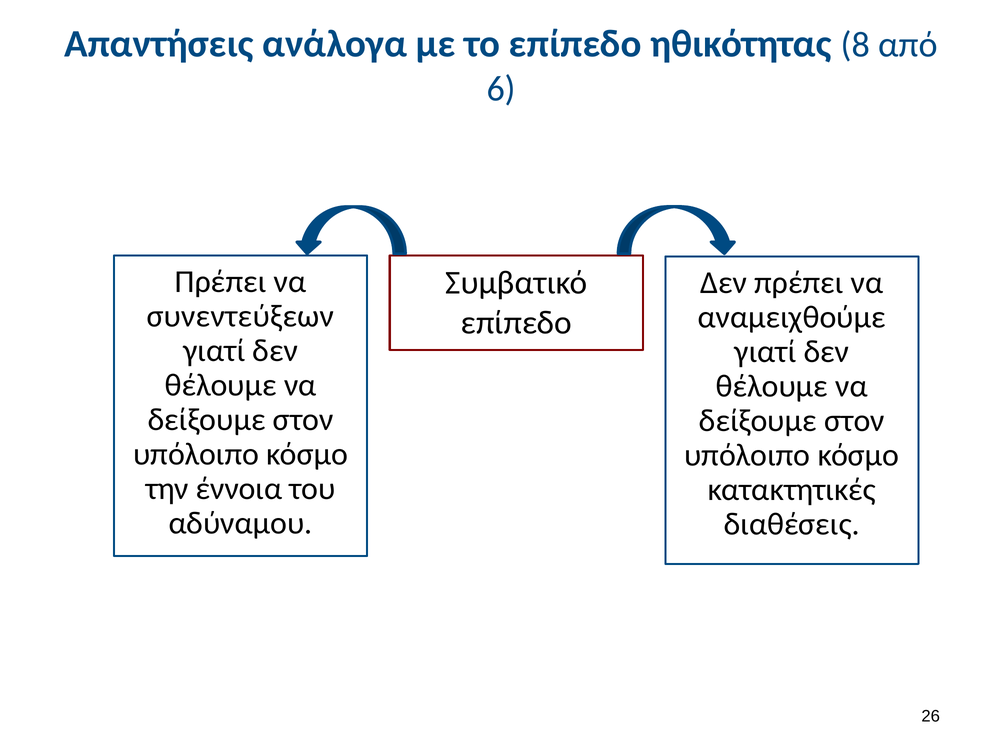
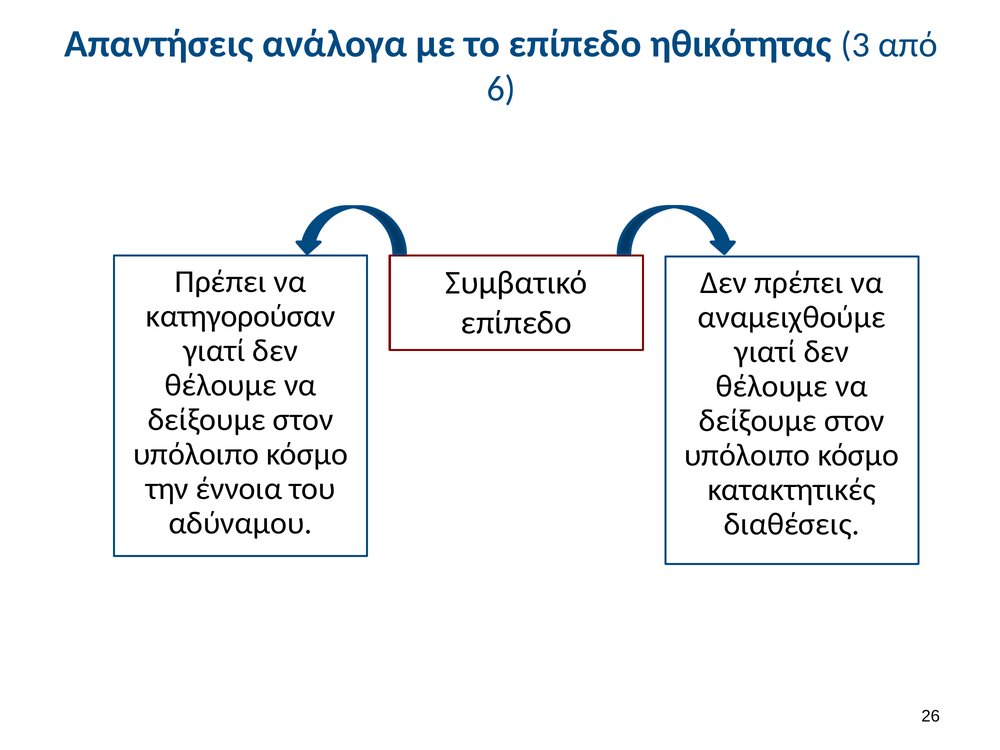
8: 8 -> 3 (855, 45)
συνεντεύξεων: συνεντεύξεων -> κατηγορούσαν (241, 316)
